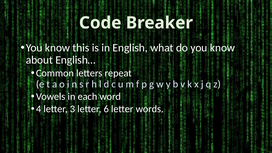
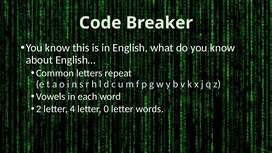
4: 4 -> 2 (39, 109)
3: 3 -> 4 (72, 109)
6: 6 -> 0 (106, 109)
